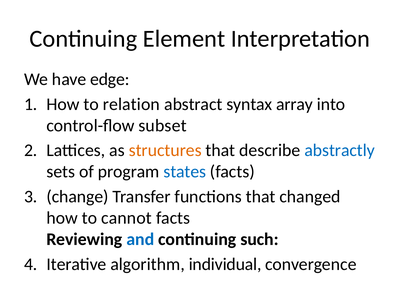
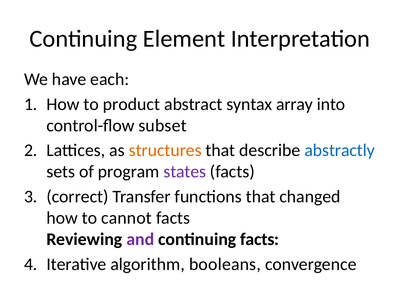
edge: edge -> each (110, 79)
relation: relation -> product (131, 104)
states colour: blue -> purple (185, 172)
change: change -> correct (77, 197)
and colour: blue -> purple (140, 239)
continuing such: such -> facts (260, 239)
individual: individual -> booleans (225, 264)
